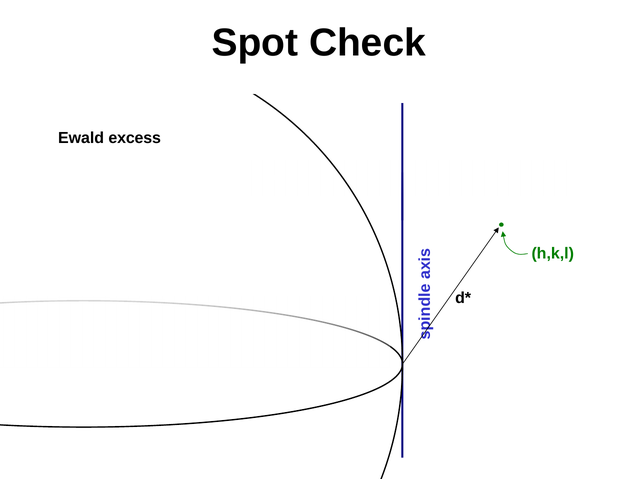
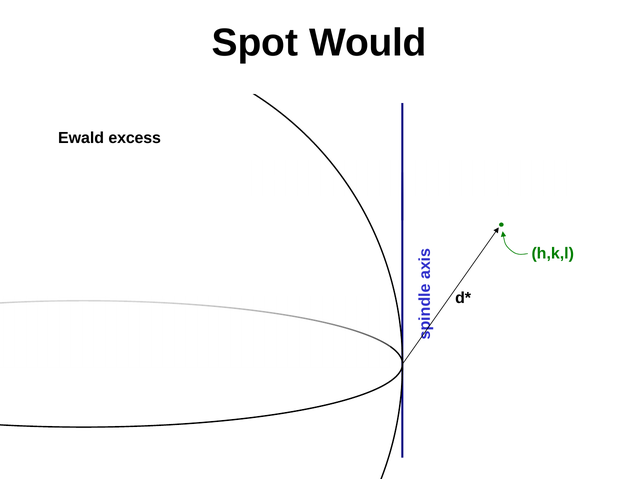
Check: Check -> Would (368, 43)
